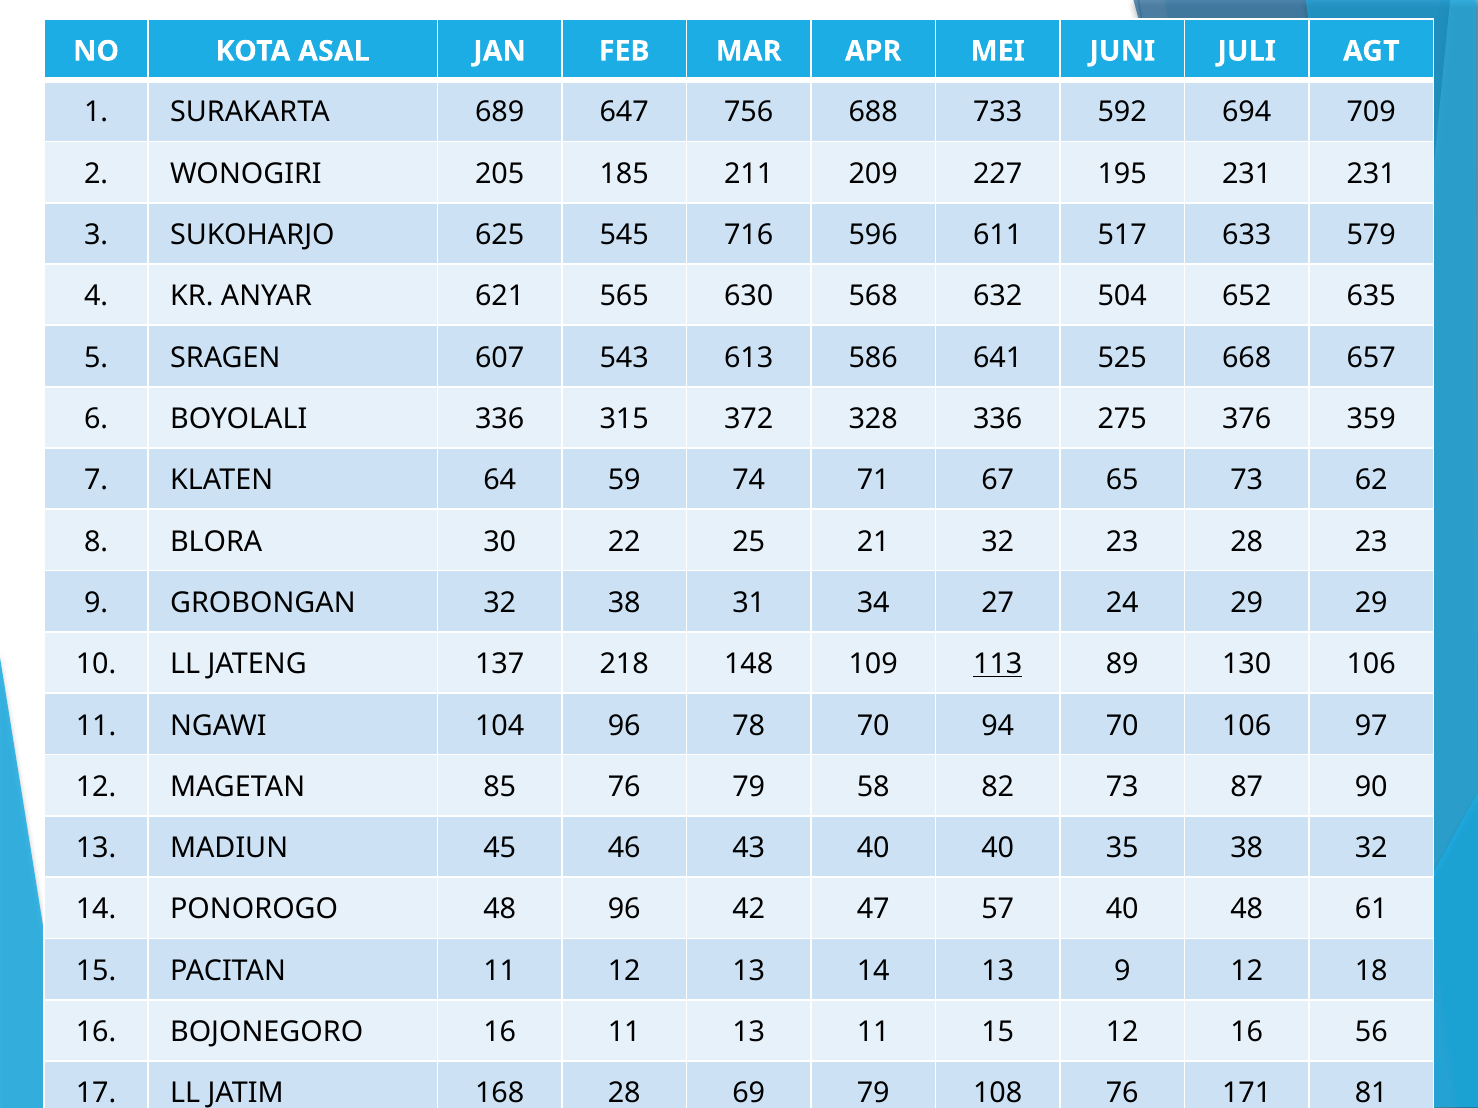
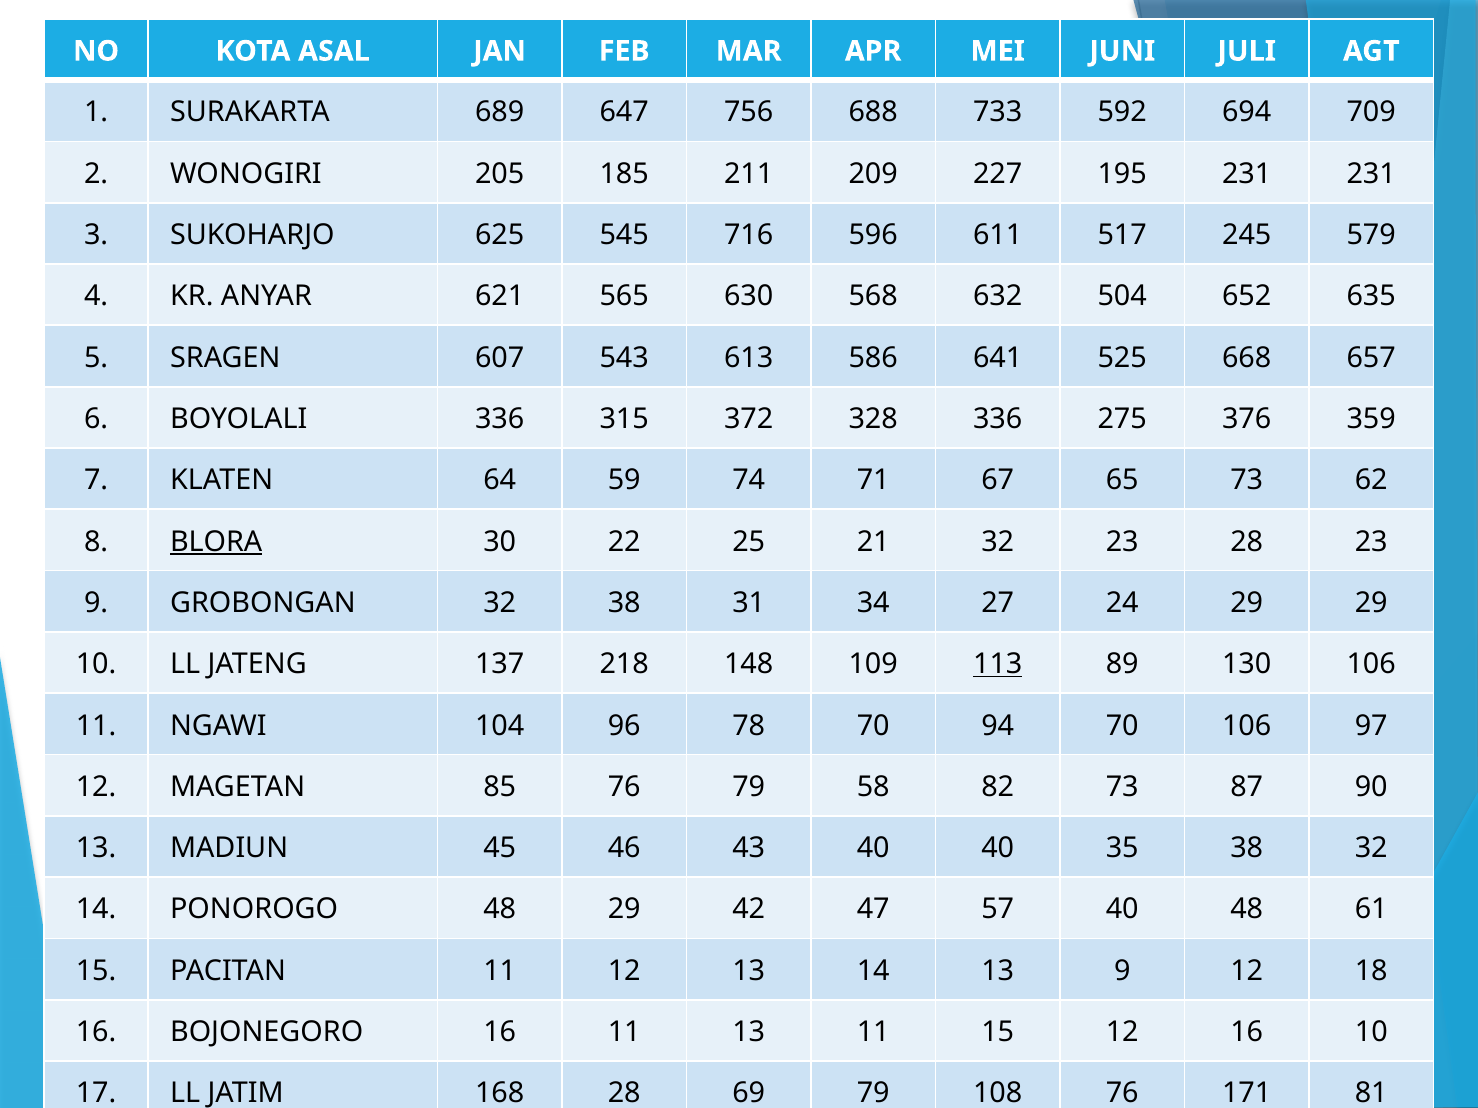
633: 633 -> 245 (1247, 235)
BLORA underline: none -> present (216, 542)
48 96: 96 -> 29 (624, 910)
16 56: 56 -> 10 (1371, 1033)
